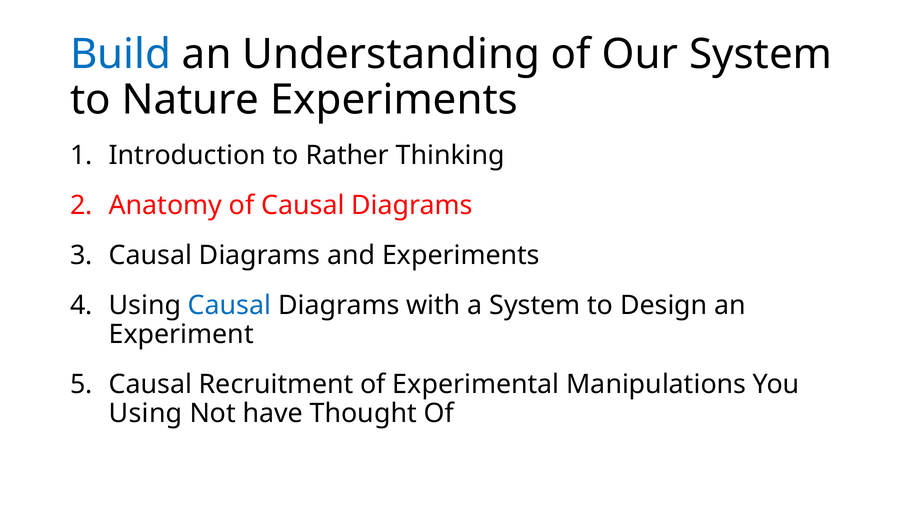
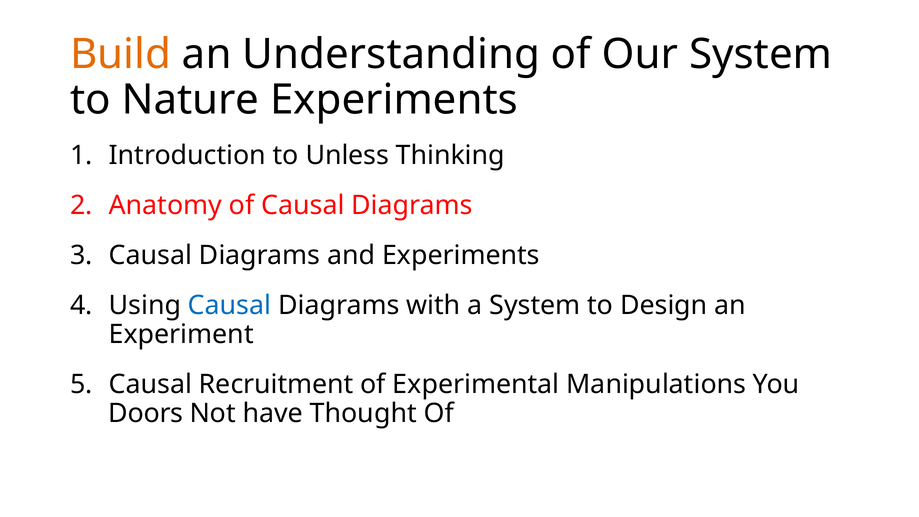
Build colour: blue -> orange (121, 54)
Rather: Rather -> Unless (347, 155)
Using: Using -> Doors (146, 413)
